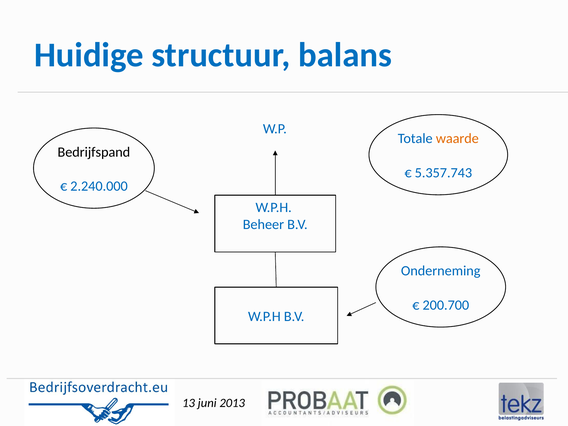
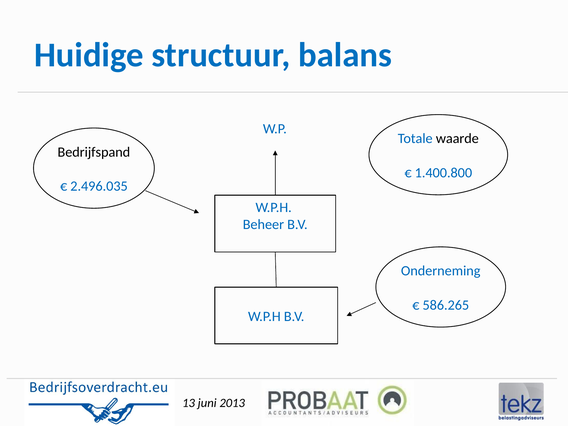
waarde colour: orange -> black (457, 139)
5.357.743: 5.357.743 -> 1.400.800 (443, 173)
2.240.000: 2.240.000 -> 2.496.035 (99, 186)
200.700: 200.700 -> 586.265 (446, 305)
